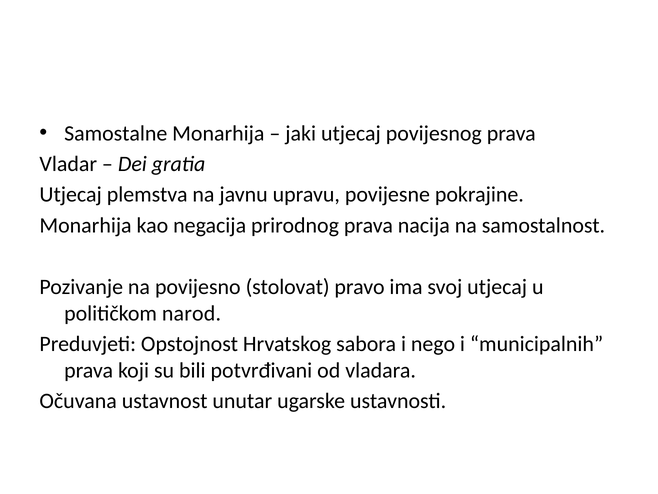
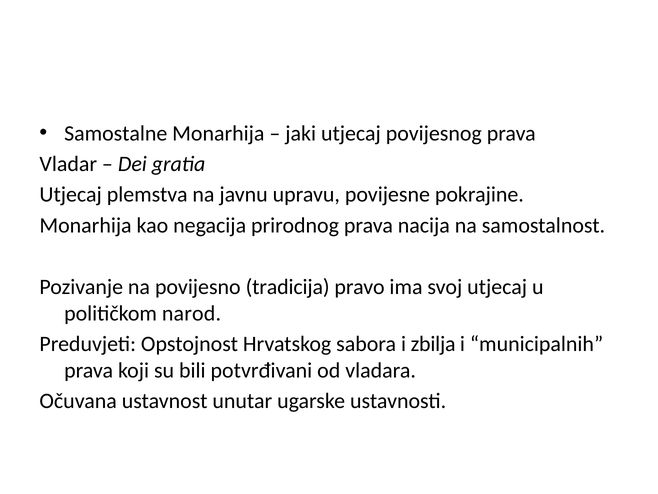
stolovat: stolovat -> tradicija (288, 287)
nego: nego -> zbilja (433, 344)
